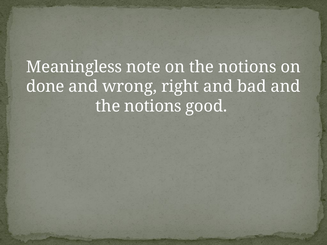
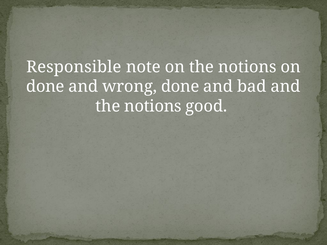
Meaningless: Meaningless -> Responsible (74, 67)
wrong right: right -> done (180, 87)
